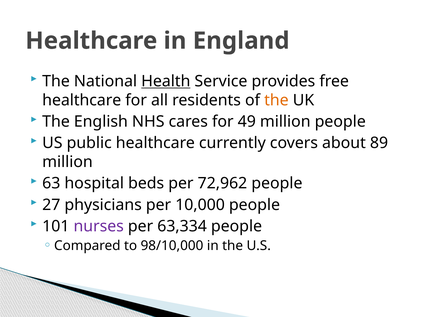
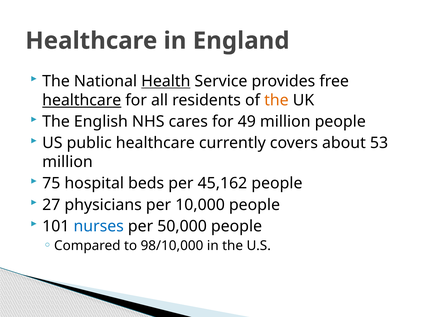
healthcare underline: none -> present (82, 100)
89: 89 -> 53 (379, 143)
63: 63 -> 75 (51, 184)
72,962: 72,962 -> 45,162 (222, 184)
nurses colour: purple -> blue (99, 226)
63,334: 63,334 -> 50,000 (182, 226)
